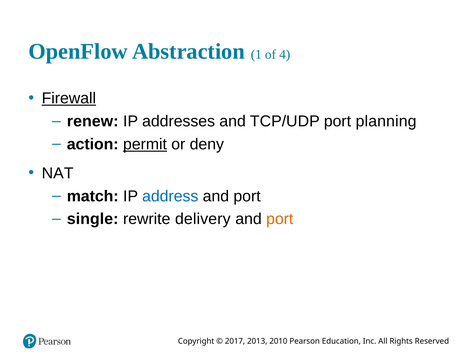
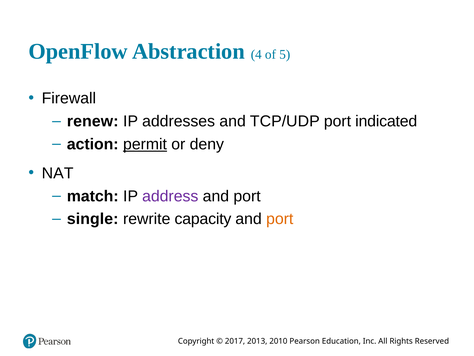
1: 1 -> 4 (256, 54)
4: 4 -> 5 (285, 54)
Firewall underline: present -> none (69, 98)
planning: planning -> indicated (386, 121)
address colour: blue -> purple (170, 196)
delivery: delivery -> capacity (203, 219)
